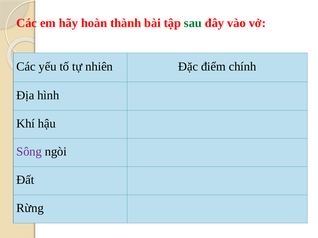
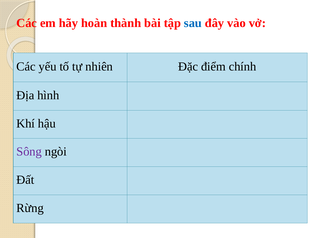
sau colour: green -> blue (193, 23)
